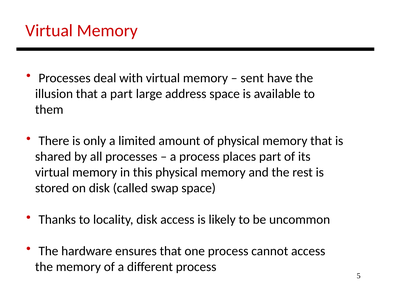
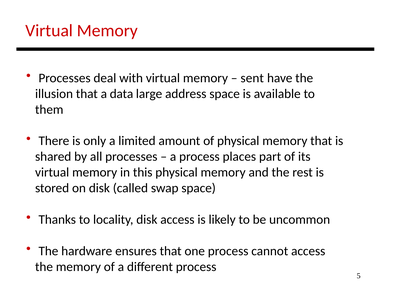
a part: part -> data (121, 94)
